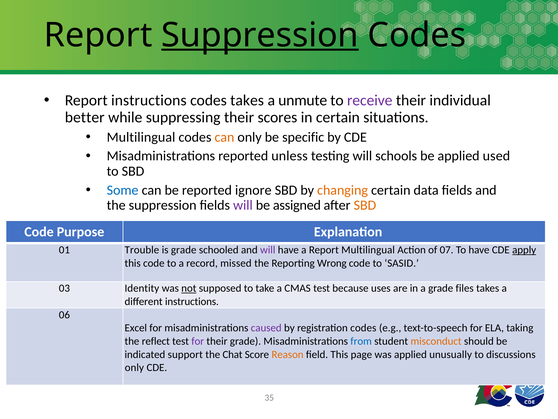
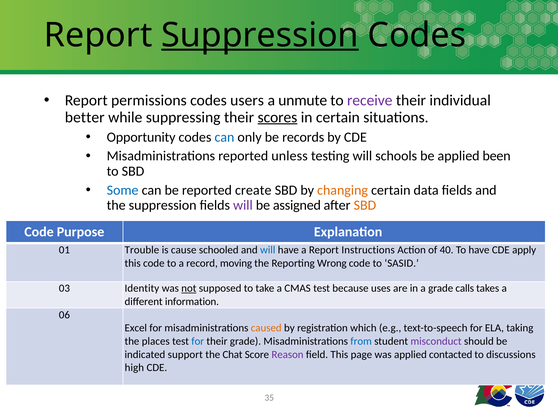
Report instructions: instructions -> permissions (149, 100)
codes takes: takes -> users (247, 100)
scores underline: none -> present (277, 117)
Multilingual: Multilingual -> Opportunity (141, 137)
can colour: orange -> blue (224, 137)
specific: specific -> records (303, 137)
used: used -> been (497, 156)
ignore: ignore -> create (253, 190)
is grade: grade -> cause (184, 250)
will colour: purple -> blue (268, 250)
Report Multilingual: Multilingual -> Instructions (368, 250)
07: 07 -> 40 (447, 250)
apply underline: present -> none (524, 250)
missed: missed -> moving (236, 263)
files: files -> calls (465, 288)
different instructions: instructions -> information (192, 301)
caused colour: purple -> orange (266, 328)
registration codes: codes -> which (363, 328)
reflect: reflect -> places (156, 341)
for colour: purple -> blue (198, 341)
misconduct colour: orange -> purple (436, 341)
Reason colour: orange -> purple (288, 354)
unusually: unusually -> contacted (451, 354)
only: only -> high (134, 367)
